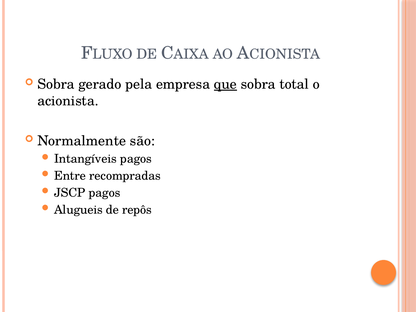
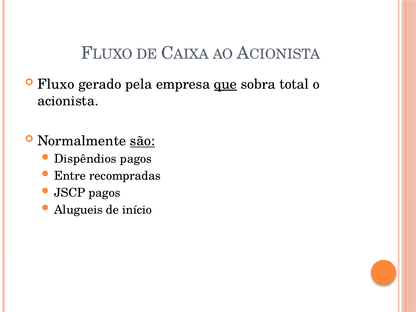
Sobra: Sobra -> Fluxo (56, 84)
são underline: none -> present (142, 141)
Intangíveis: Intangíveis -> Dispêndios (85, 159)
repôs: repôs -> início (137, 210)
